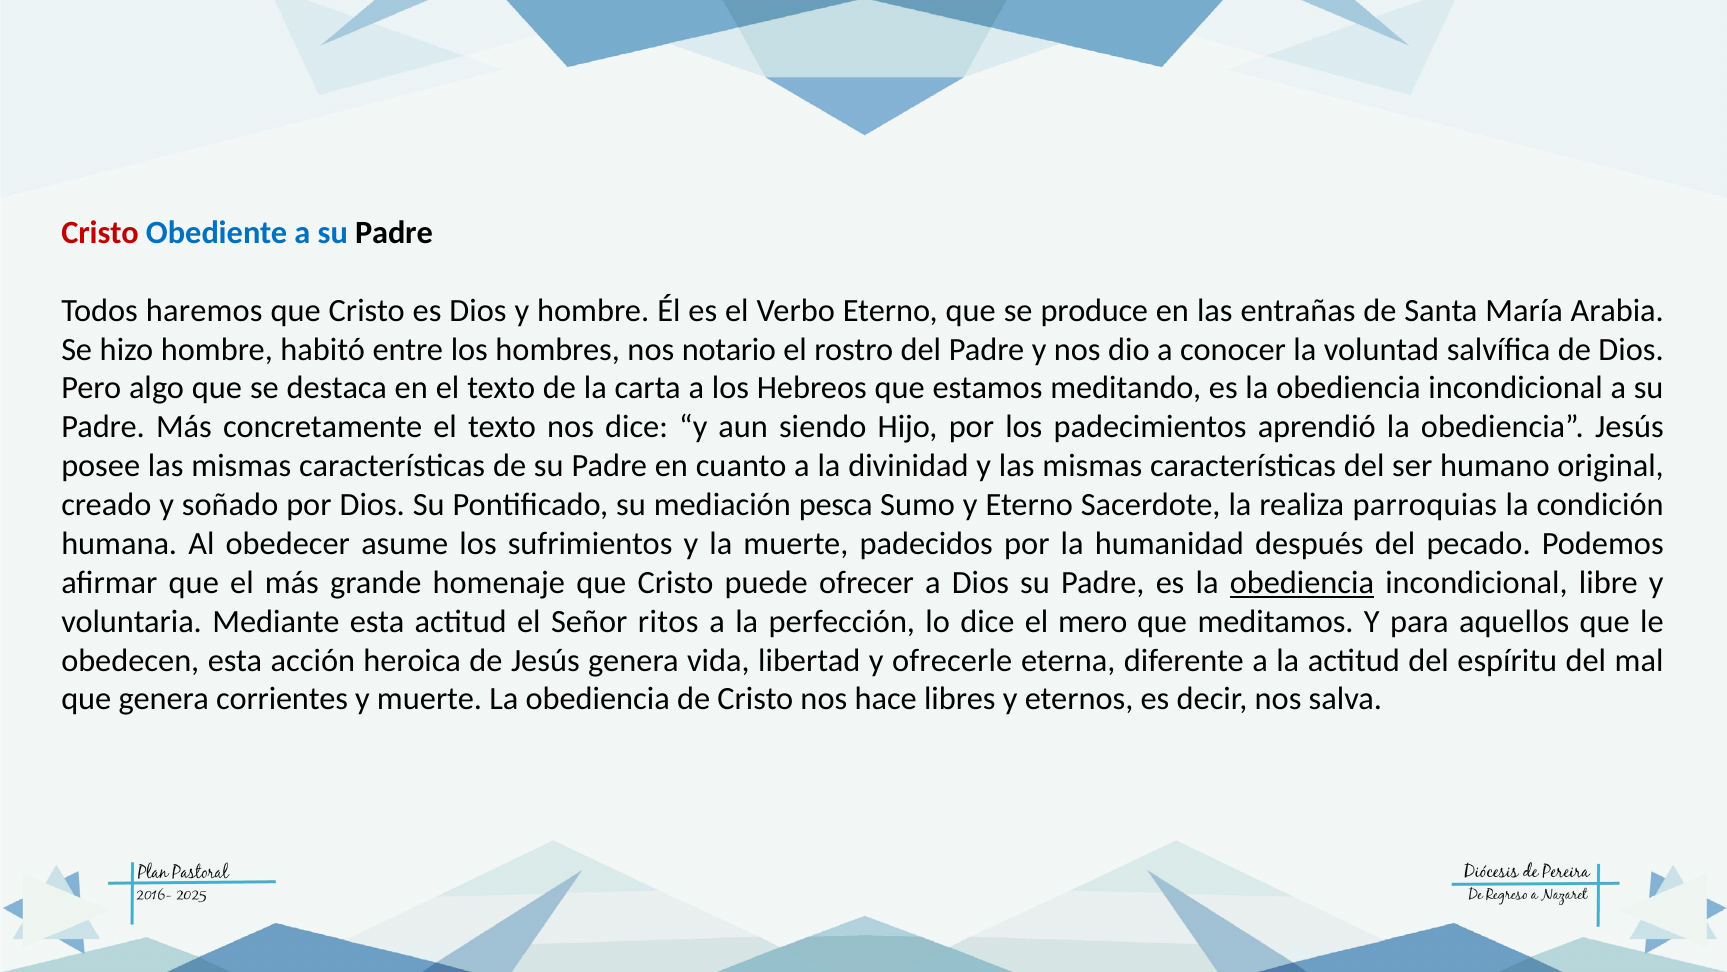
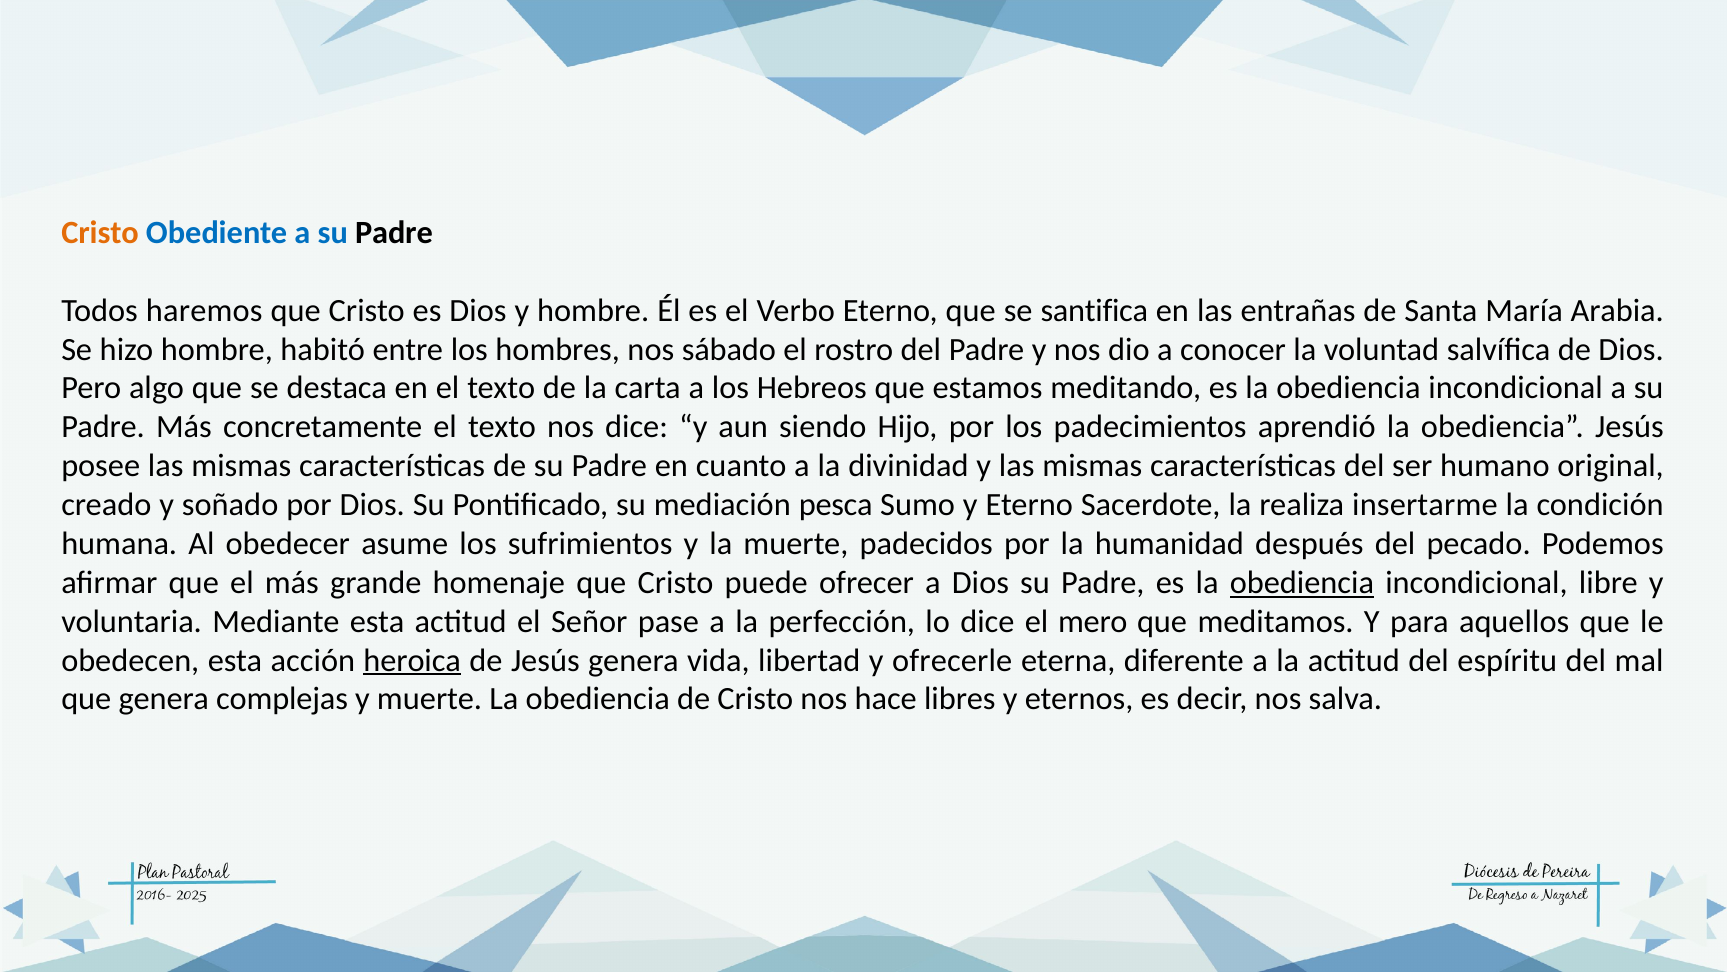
Cristo colour: red -> orange (100, 233)
produce: produce -> santifica (1094, 310)
notario: notario -> sábado (729, 349)
parroquias: parroquias -> insertarme (1425, 505)
ritos: ritos -> pase (668, 621)
heroica underline: none -> present (412, 660)
corrientes: corrientes -> complejas (282, 699)
